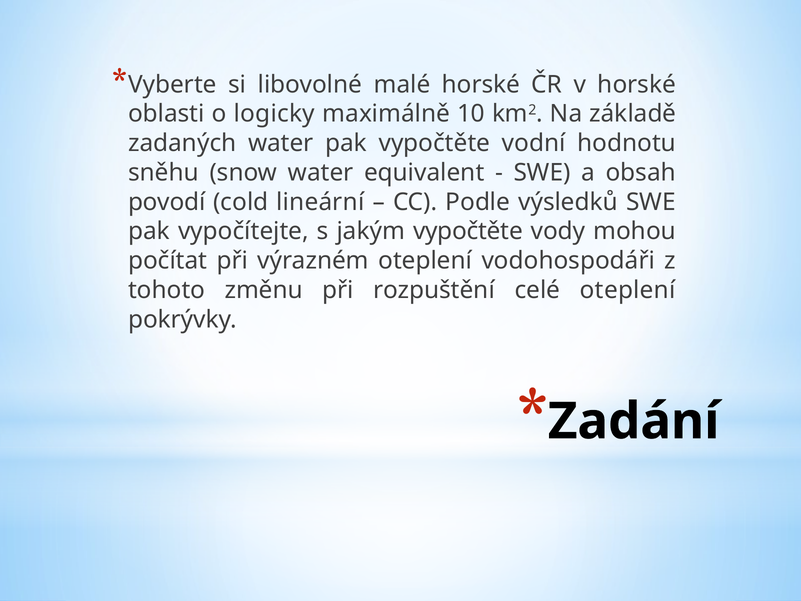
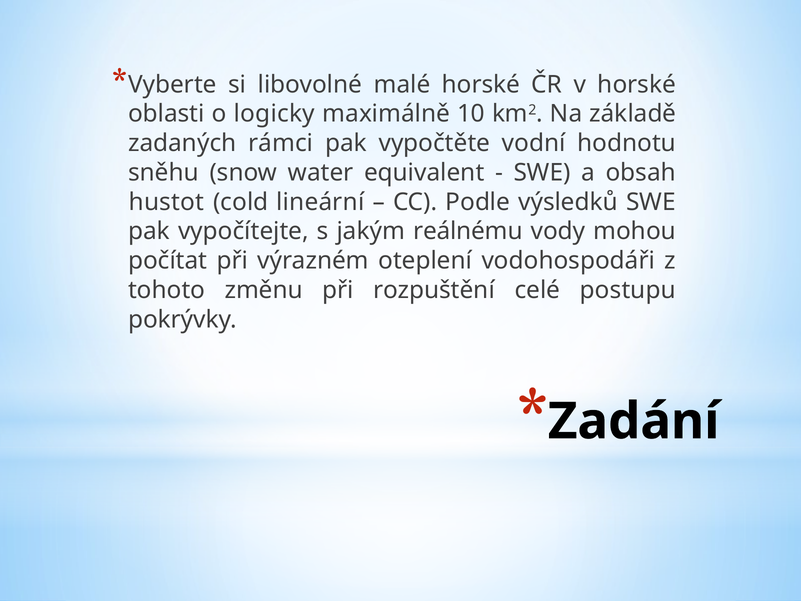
zadaných water: water -> rámci (281, 143)
povodí: povodí -> hustot (166, 202)
jakým vypočtěte: vypočtěte -> reálnému (468, 231)
celé oteplení: oteplení -> postupu (628, 290)
